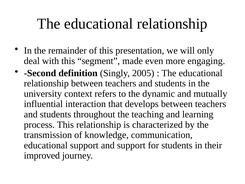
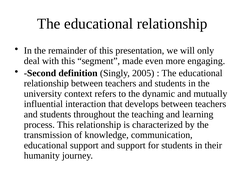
improved: improved -> humanity (42, 155)
